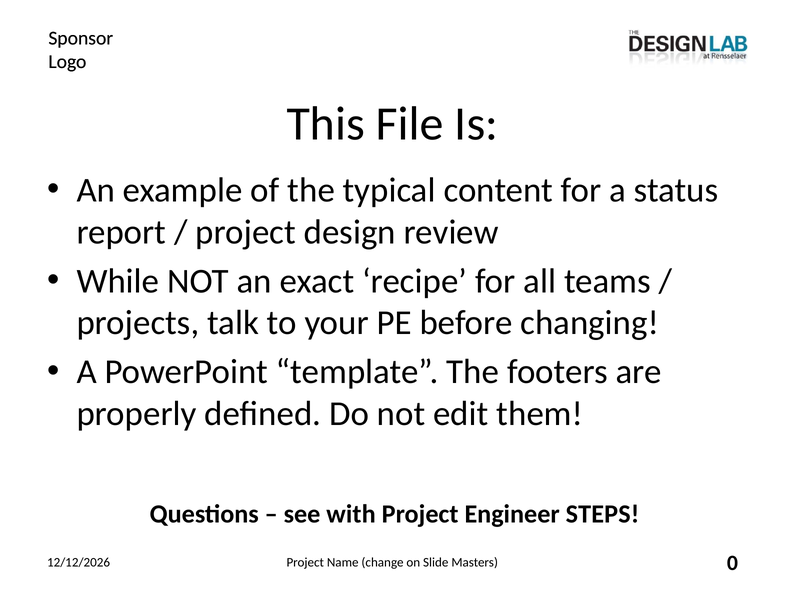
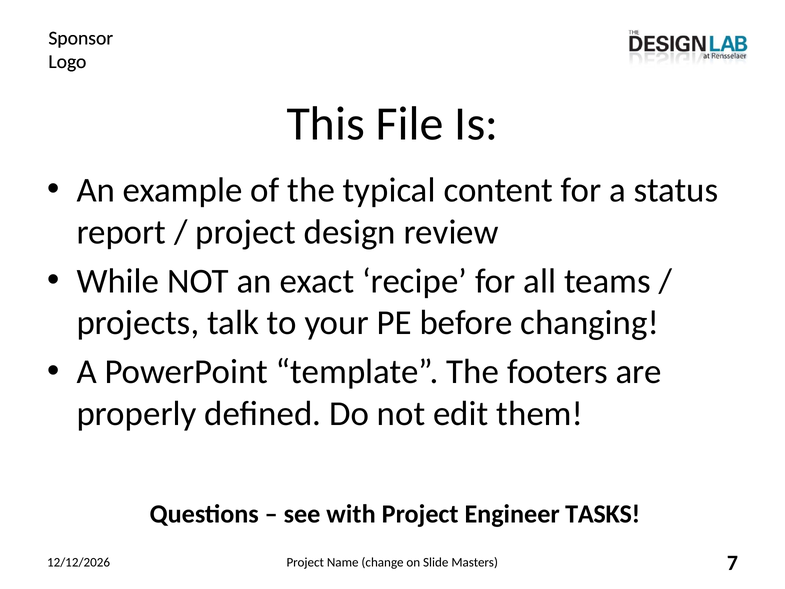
STEPS: STEPS -> TASKS (603, 514)
0: 0 -> 7 (732, 563)
